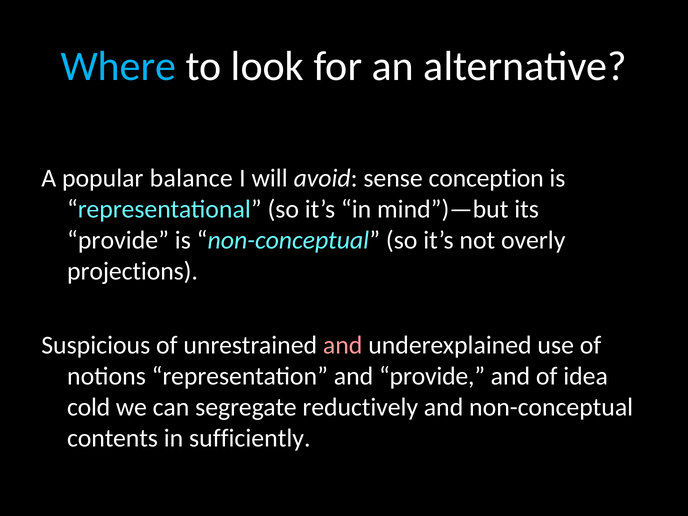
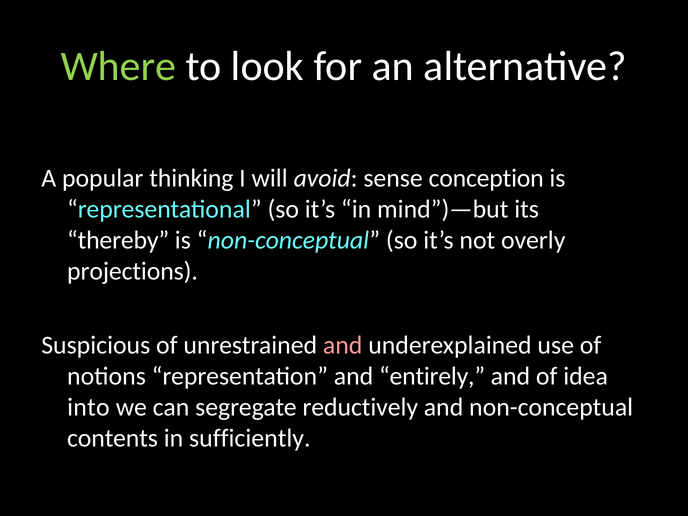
Where colour: light blue -> light green (118, 67)
balance: balance -> thinking (191, 178)
provide: provide -> thereby (118, 240)
and provide: provide -> entirely (432, 376)
cold: cold -> into (88, 407)
